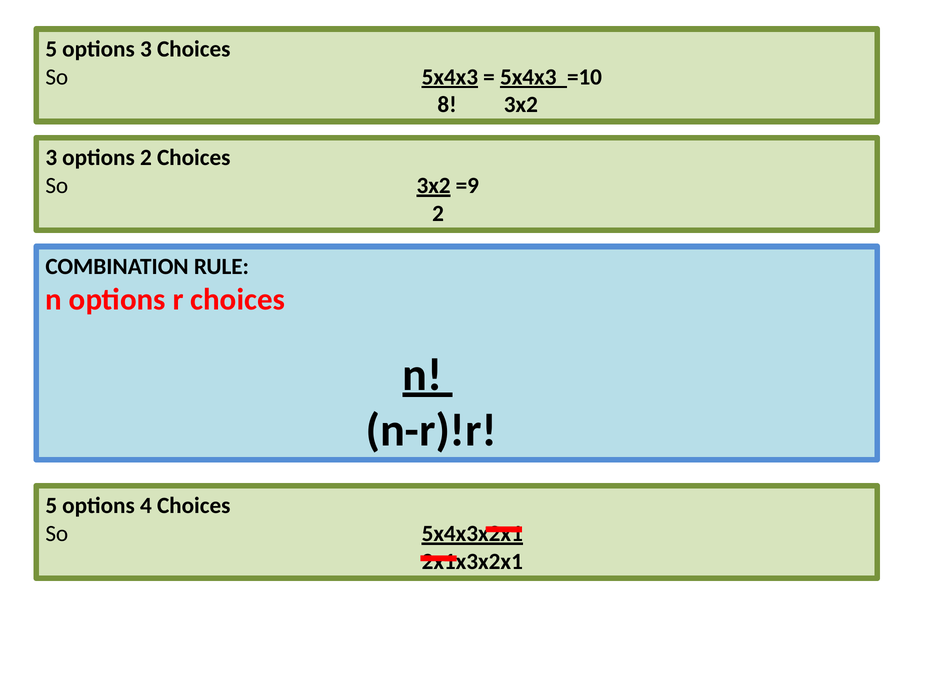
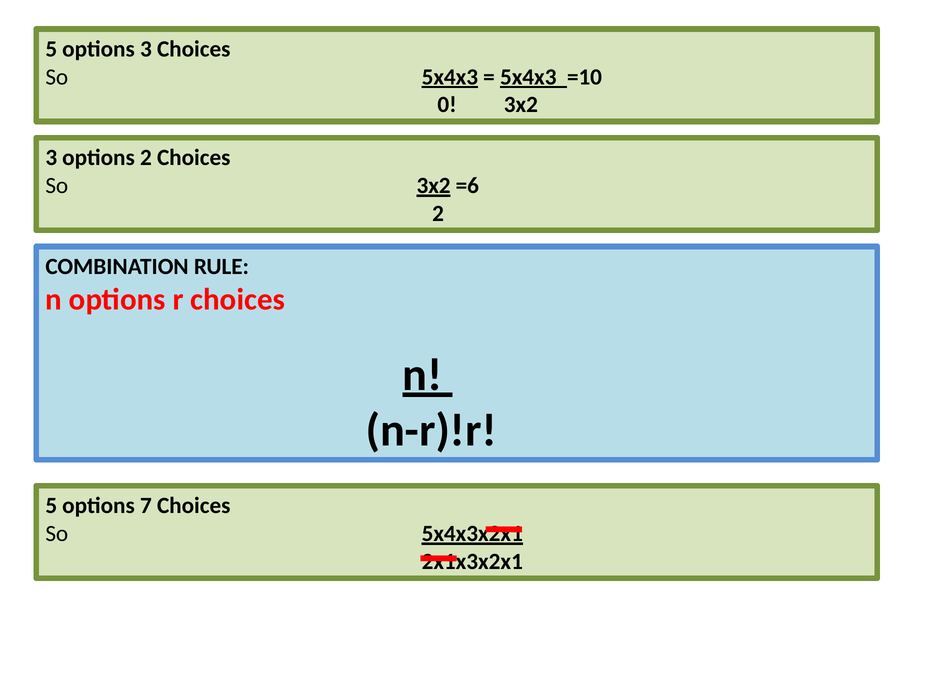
8: 8 -> 0 (447, 105)
=9: =9 -> =6 (467, 186)
4: 4 -> 7 (146, 506)
